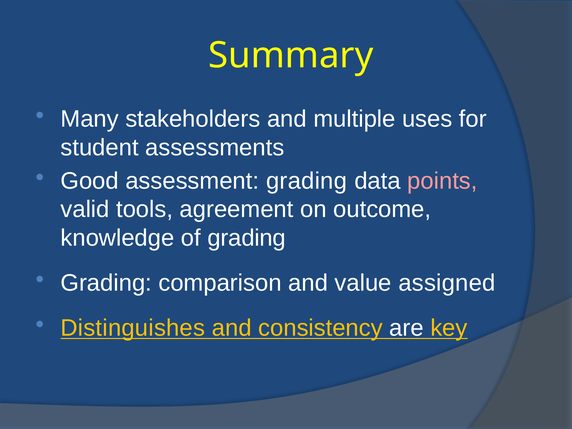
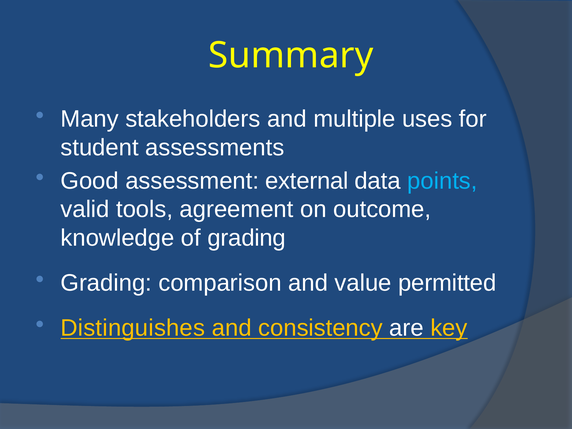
assessment grading: grading -> external (307, 181)
points colour: pink -> light blue (442, 181)
assigned: assigned -> permitted (447, 283)
